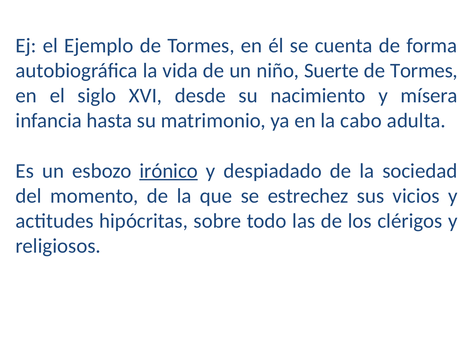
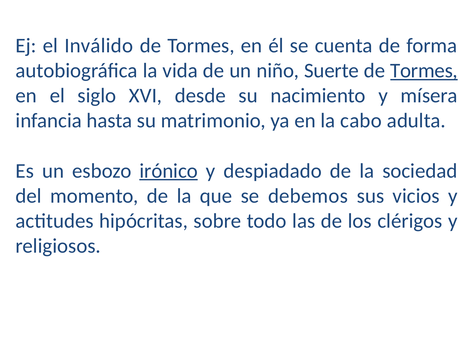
Ejemplo: Ejemplo -> Inválido (99, 46)
Tormes underline: none -> present (424, 71)
estrechez: estrechez -> debemos (308, 196)
